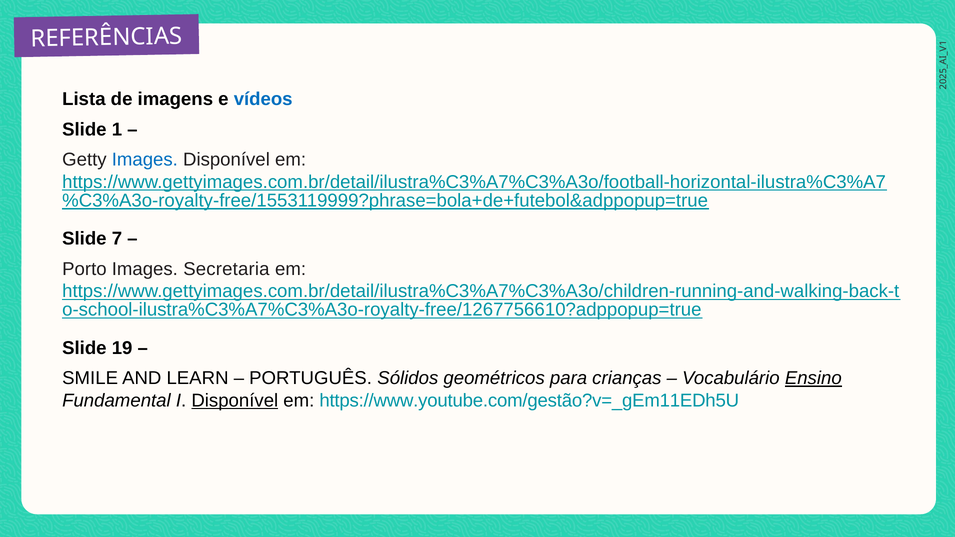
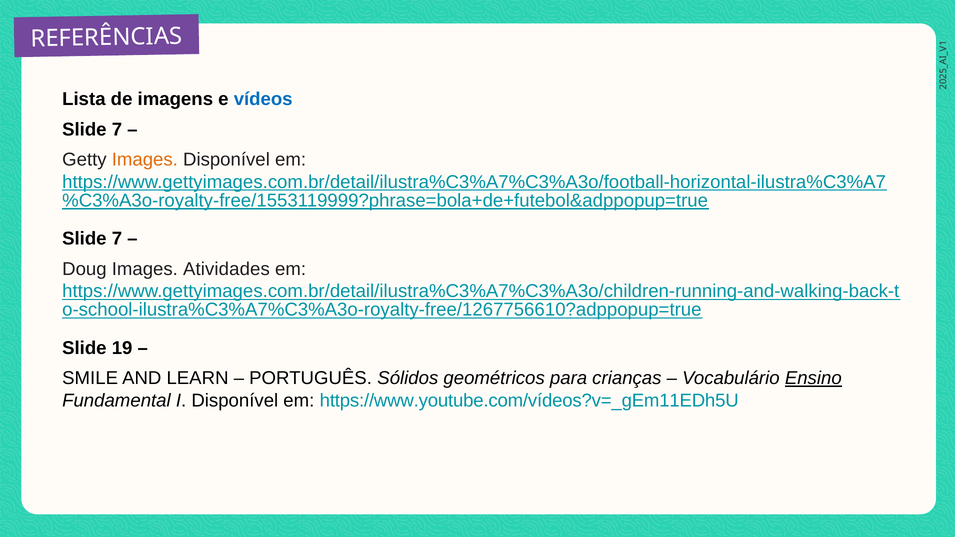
1: 1 -> 7 (117, 129)
Images colour: blue -> orange (145, 160)
Porto: Porto -> Doug (84, 269)
Secretaria: Secretaria -> Atividades (226, 269)
Disponível underline: present -> none (235, 401)
https://www.youtube.com/gestão?v=_gEm11EDh5U: https://www.youtube.com/gestão?v=_gEm11EDh5U -> https://www.youtube.com/vídeos?v=_gEm11EDh5U (529, 401)
